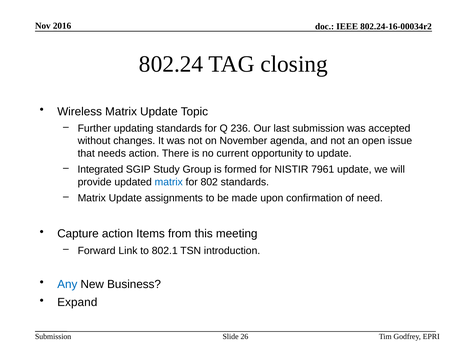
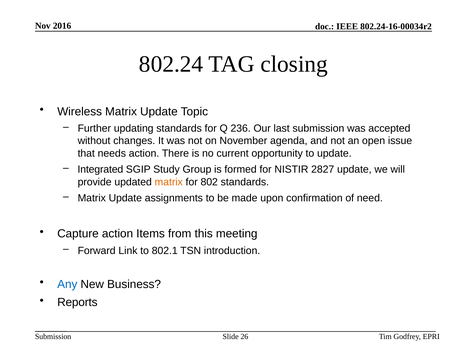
7961: 7961 -> 2827 (323, 169)
matrix colour: blue -> orange (169, 182)
Expand: Expand -> Reports (77, 302)
